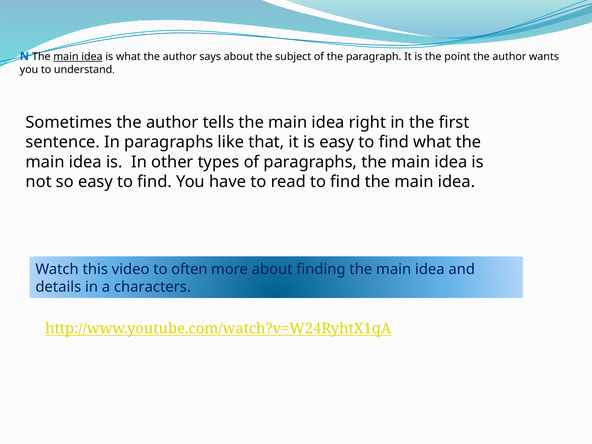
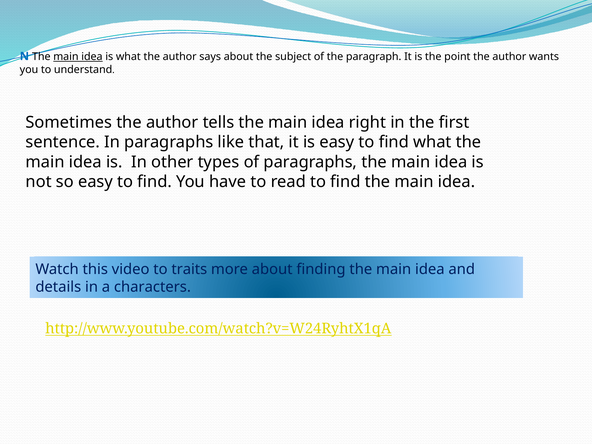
often: often -> traits (189, 269)
